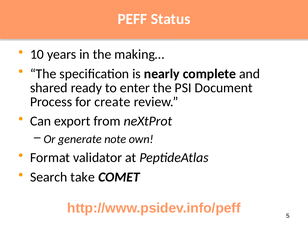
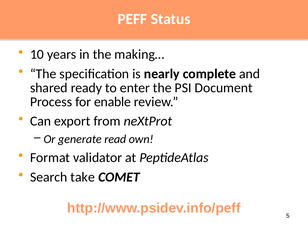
create: create -> enable (113, 102)
note: note -> read (115, 139)
